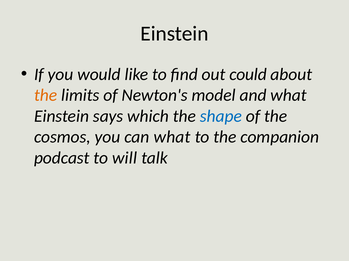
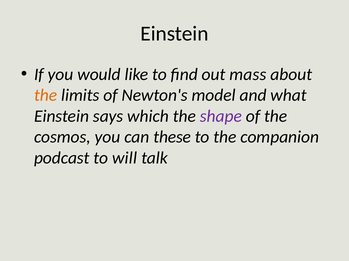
could: could -> mass (248, 75)
shape colour: blue -> purple (221, 116)
can what: what -> these (172, 137)
